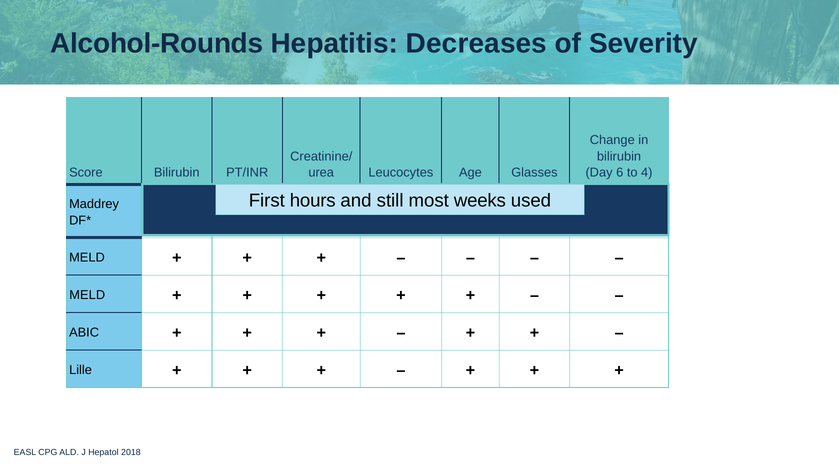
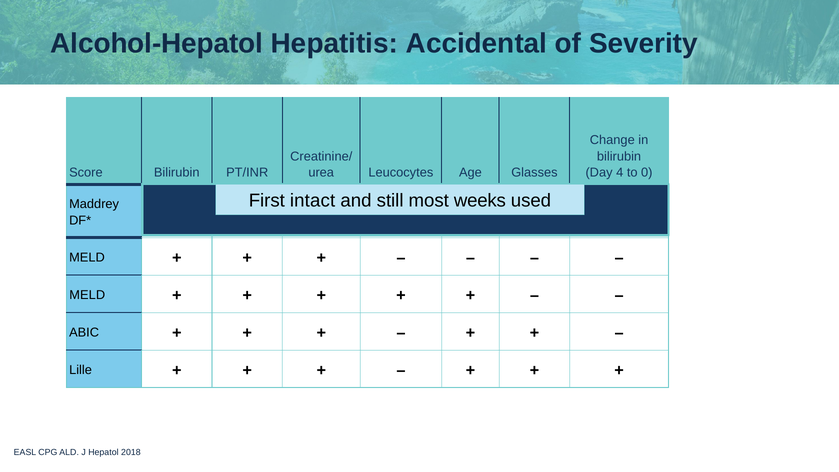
Alcohol-Rounds: Alcohol-Rounds -> Alcohol-Hepatol (157, 44)
Decreases: Decreases -> Accidental (476, 44)
6: 6 -> 4 (620, 173)
4: 4 -> 0 (647, 173)
hours: hours -> intact (313, 201)
